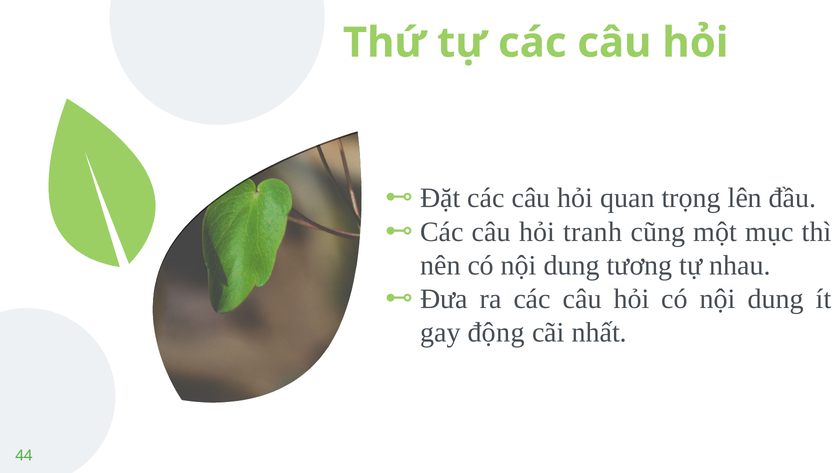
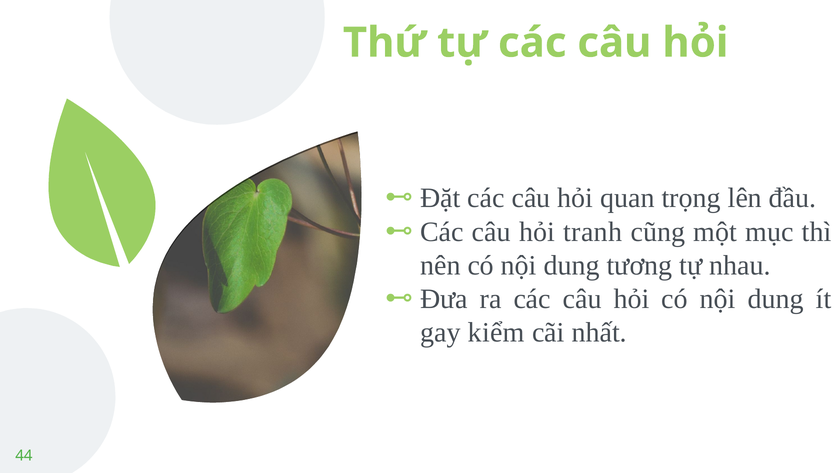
động: động -> kiểm (496, 332)
